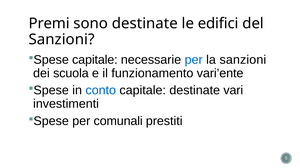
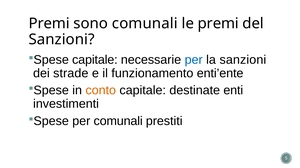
sono destinate: destinate -> comunali (145, 24)
le edifici: edifici -> premi (218, 24)
scuola: scuola -> strade (71, 73)
vari’ente: vari’ente -> enti’ente (220, 73)
conto colour: blue -> orange (101, 91)
vari: vari -> enti (233, 91)
